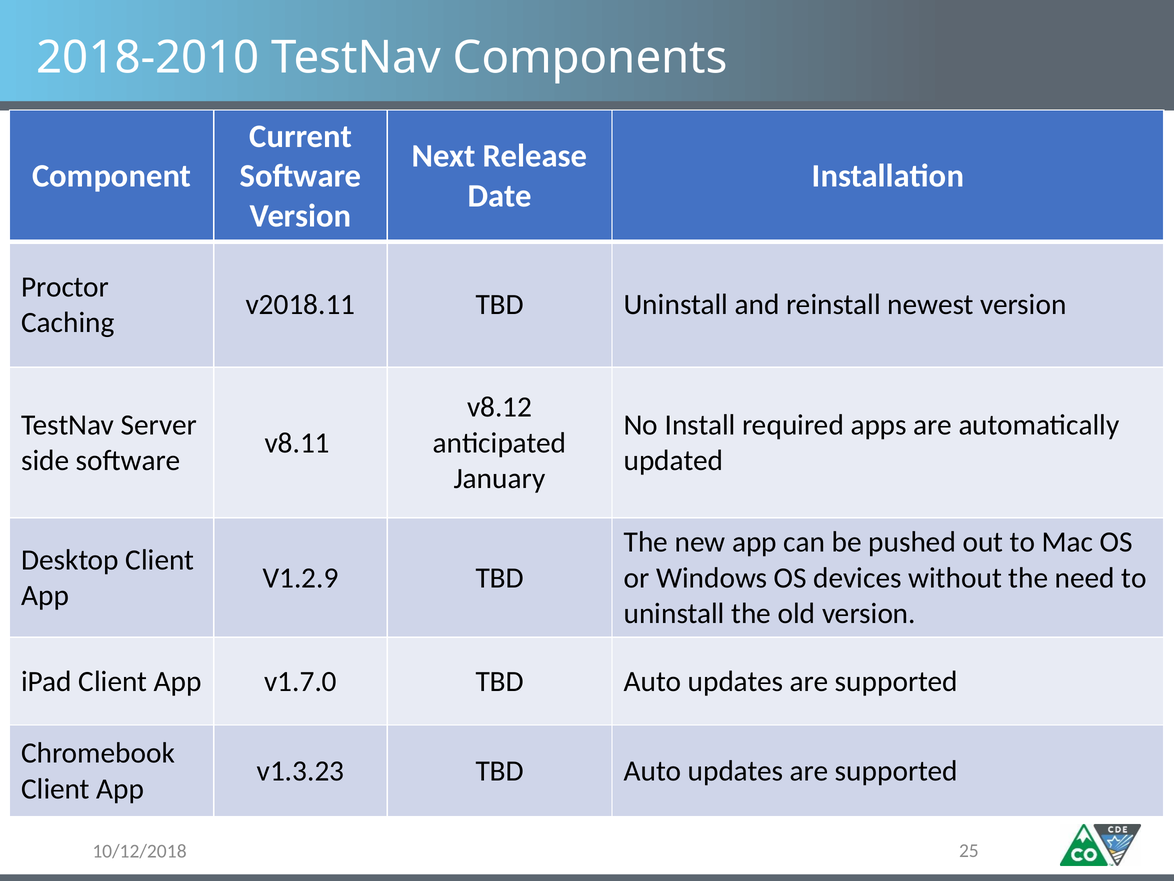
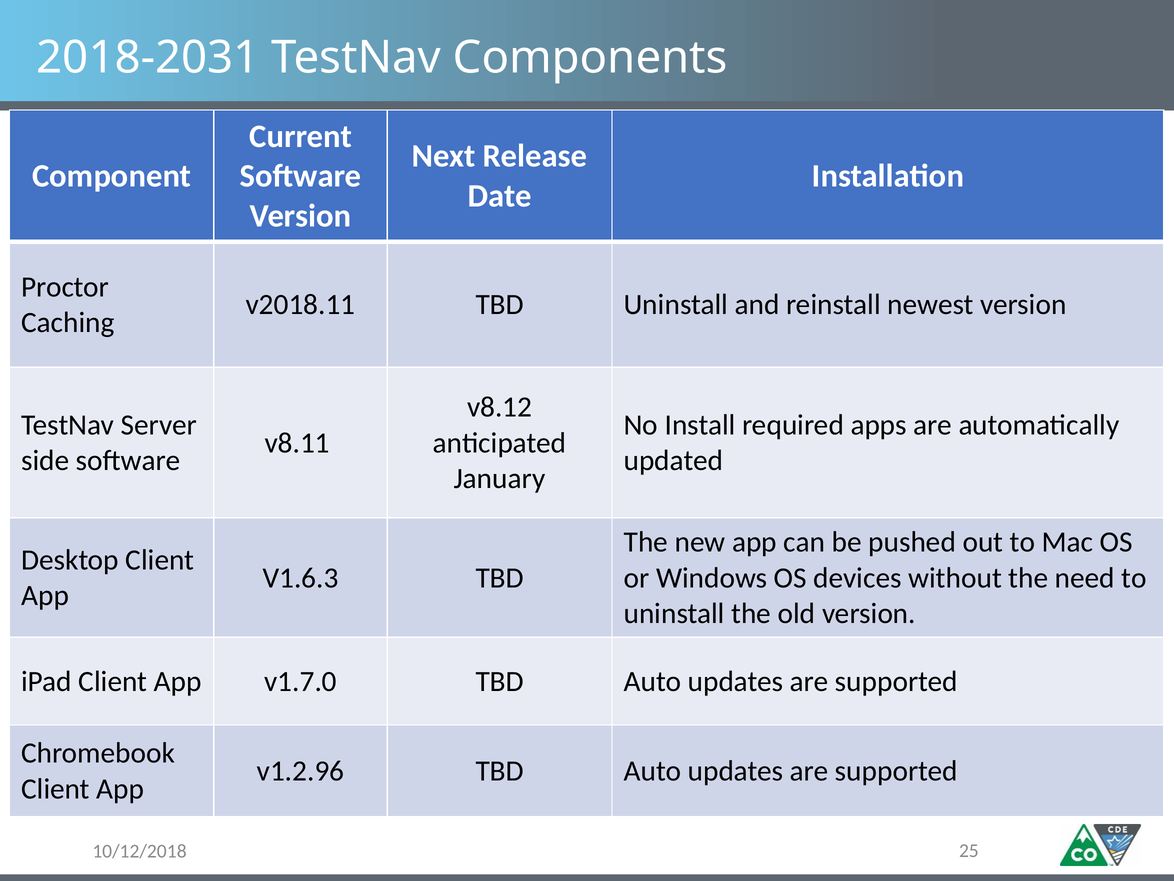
2018-2010: 2018-2010 -> 2018-2031 (148, 58)
V1.2.9: V1.2.9 -> V1.6.3 (301, 577)
v1.3.23: v1.3.23 -> v1.2.96 (301, 771)
